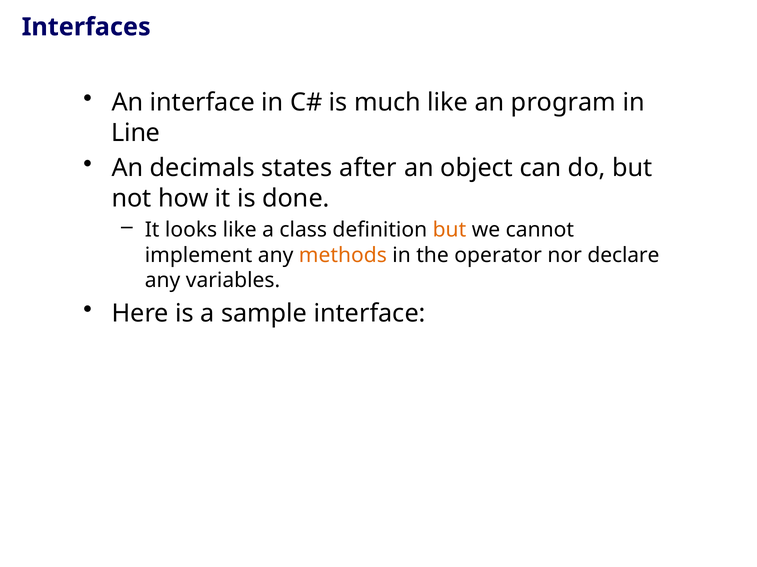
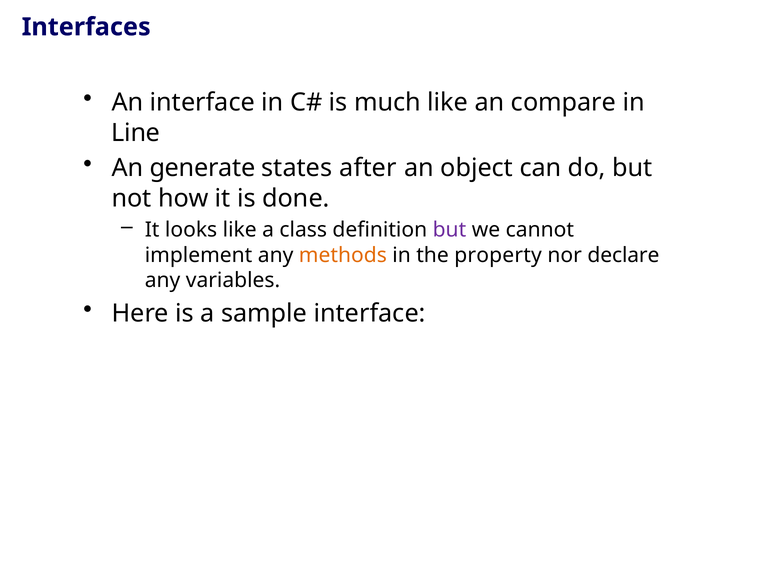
program: program -> compare (564, 103)
decimals: decimals -> generate (203, 168)
but colour: orange -> purple (449, 230)
operator: operator -> property (498, 256)
